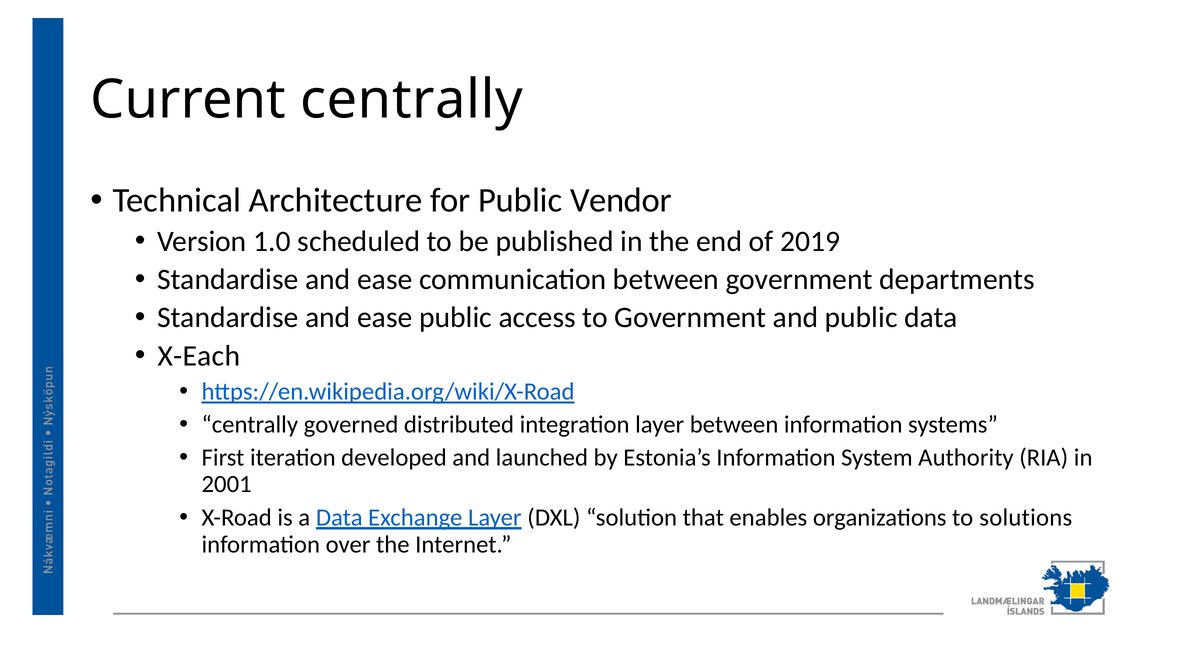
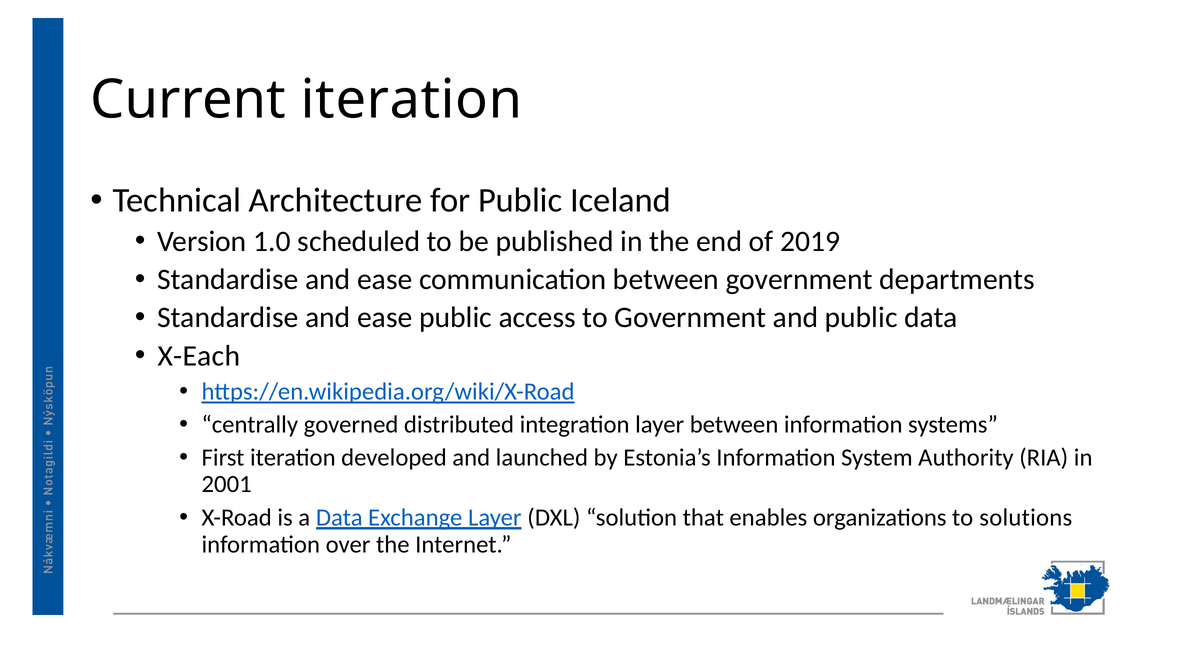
Current centrally: centrally -> iteration (412, 100)
Vendor: Vendor -> Iceland (621, 201)
